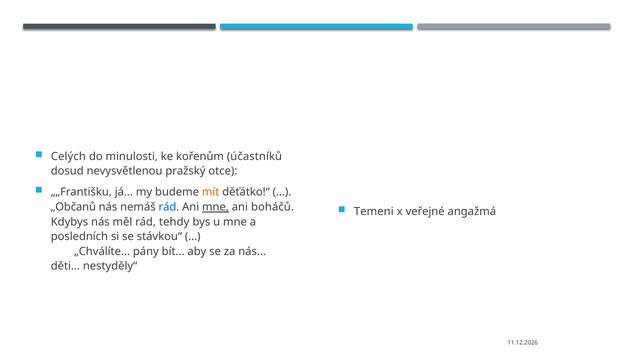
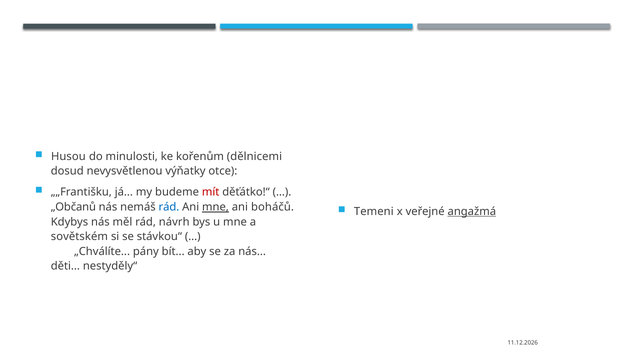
Celých: Celých -> Husou (68, 157)
účastníků: účastníků -> dělnicemi (254, 157)
pražský: pražský -> výňatky (185, 171)
mít colour: orange -> red (211, 192)
angažmá underline: none -> present (472, 211)
tehdy: tehdy -> návrh (174, 222)
posledních: posledních -> sovětském (79, 237)
